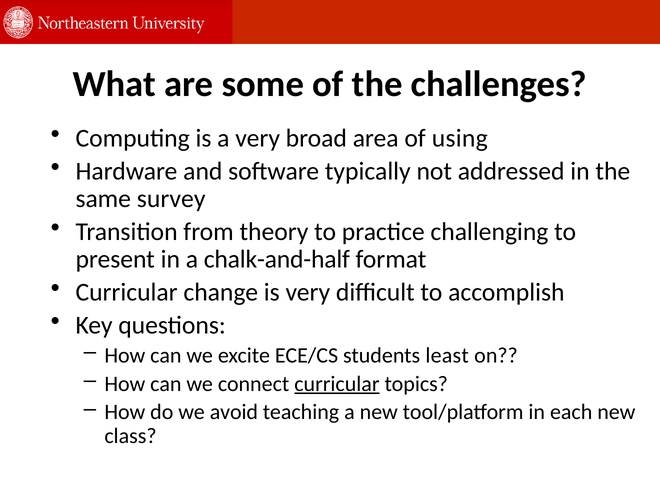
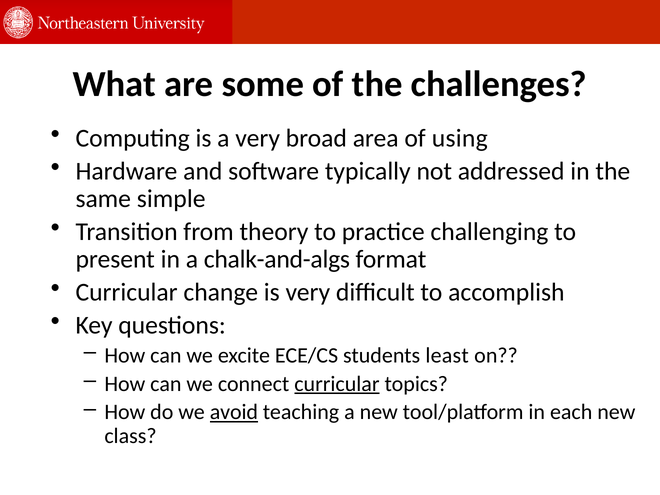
survey: survey -> simple (171, 199)
chalk-and-half: chalk-and-half -> chalk-and-algs (277, 260)
avoid underline: none -> present (234, 412)
